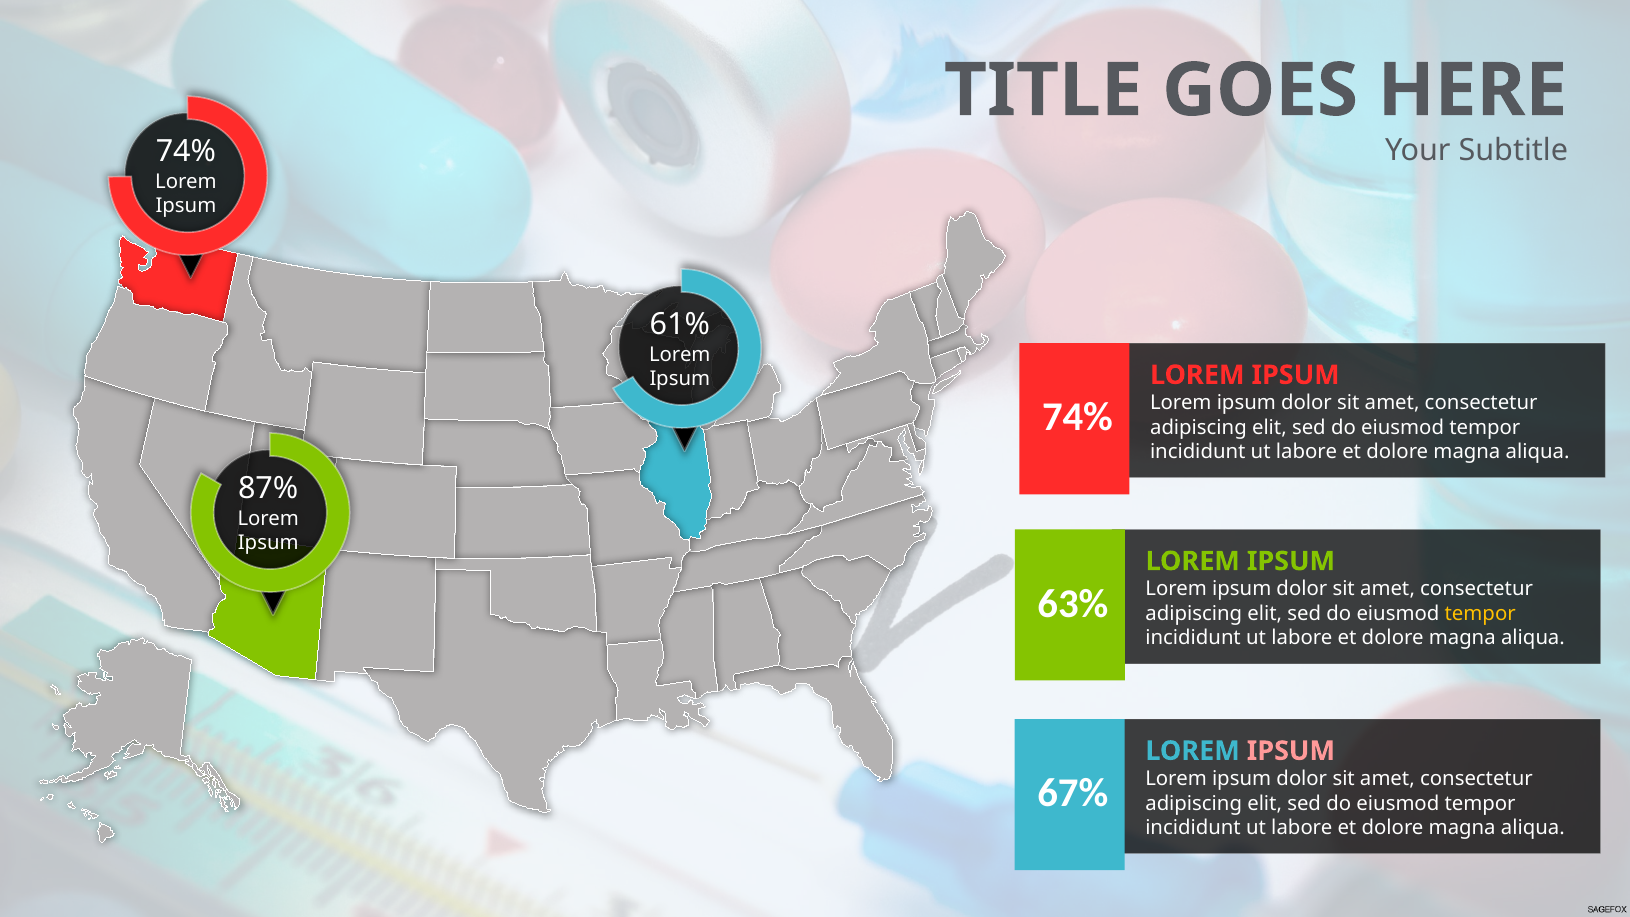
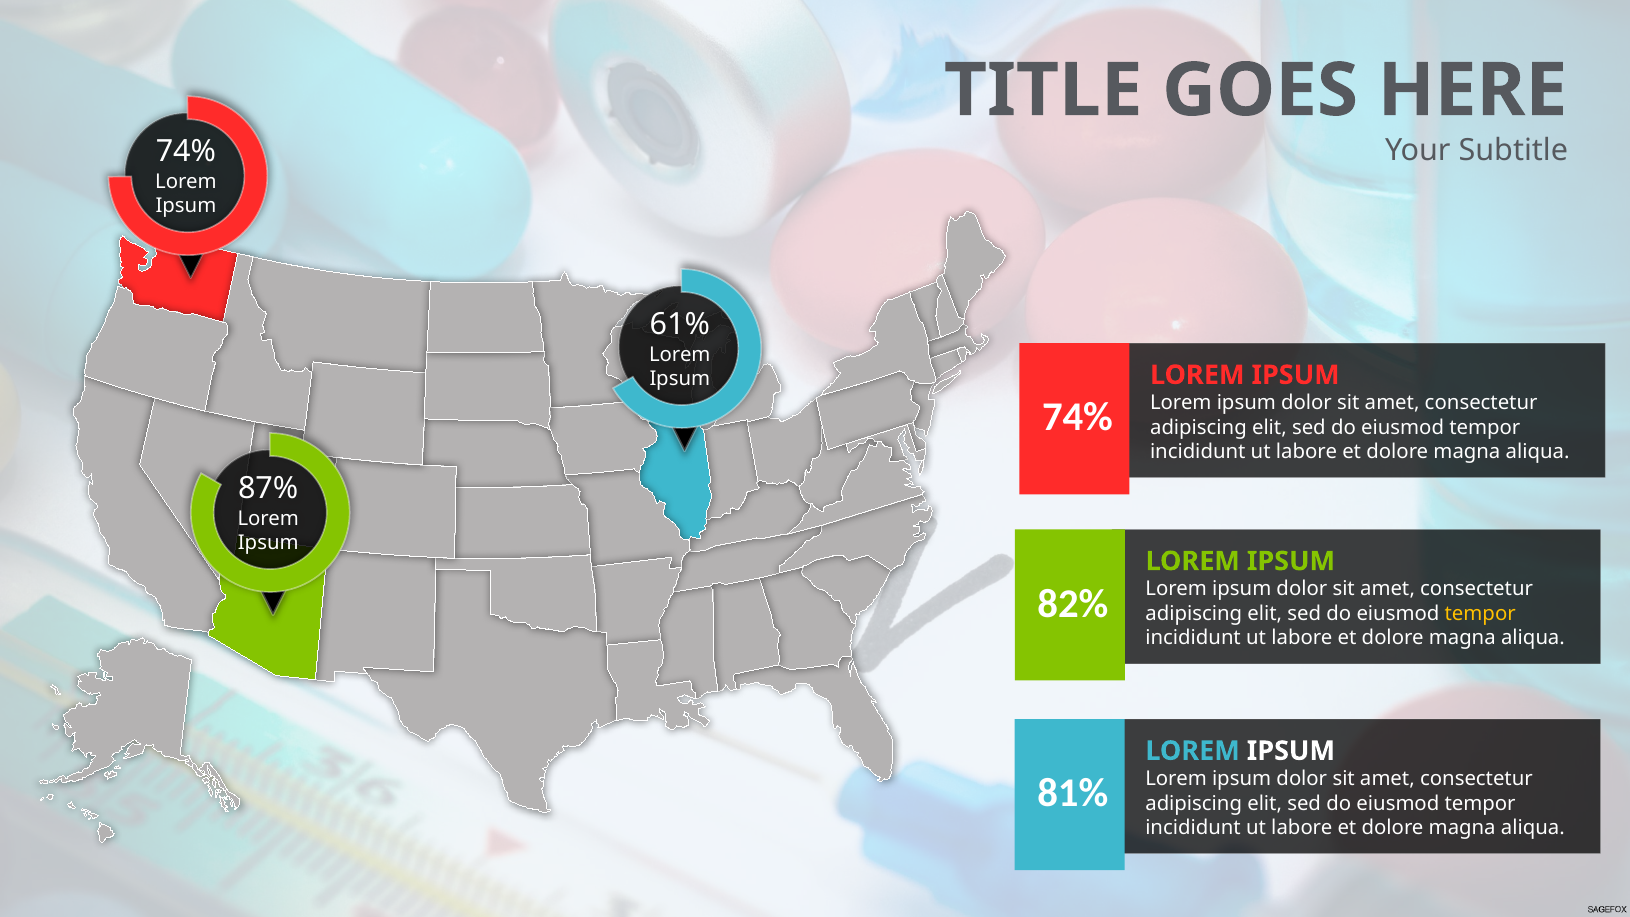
63%: 63% -> 82% (1073, 603)
IPSUM colour: pink -> white (1291, 751)
67%: 67% -> 81% (1073, 793)
